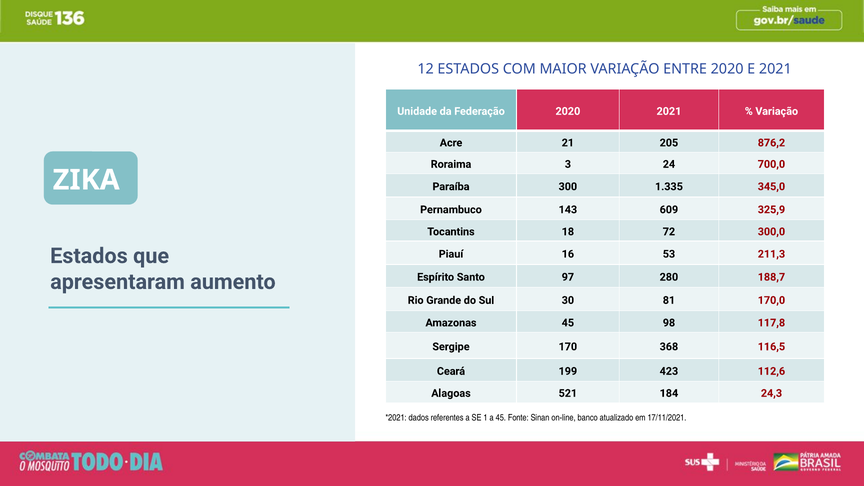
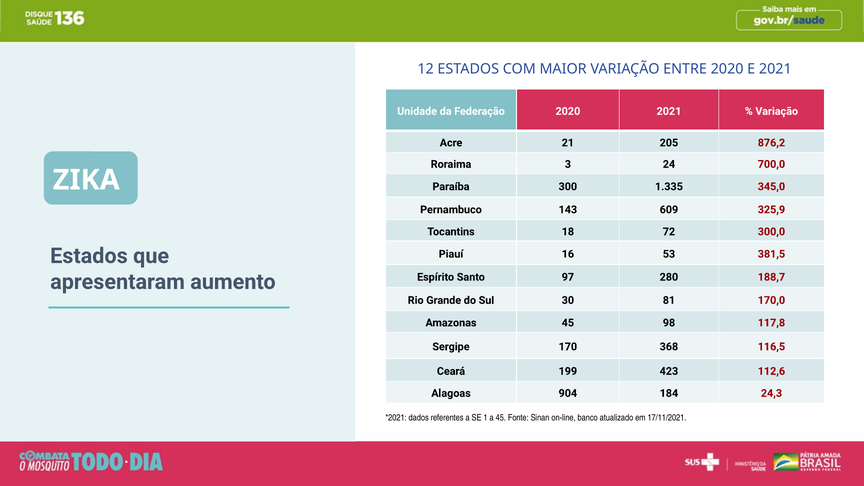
211,3: 211,3 -> 381,5 (771, 254)
521: 521 -> 904 (568, 393)
